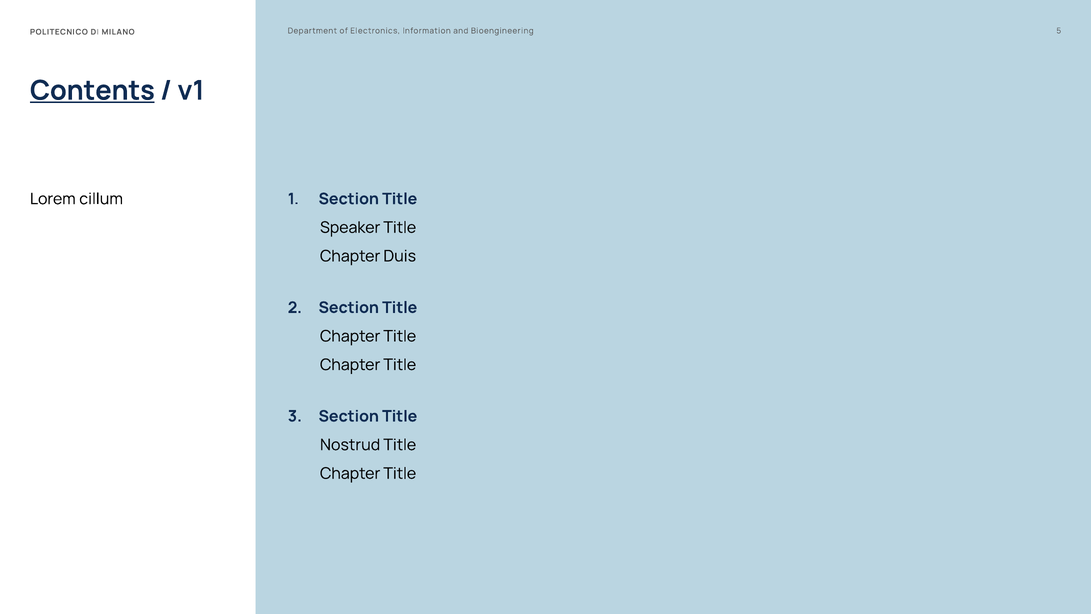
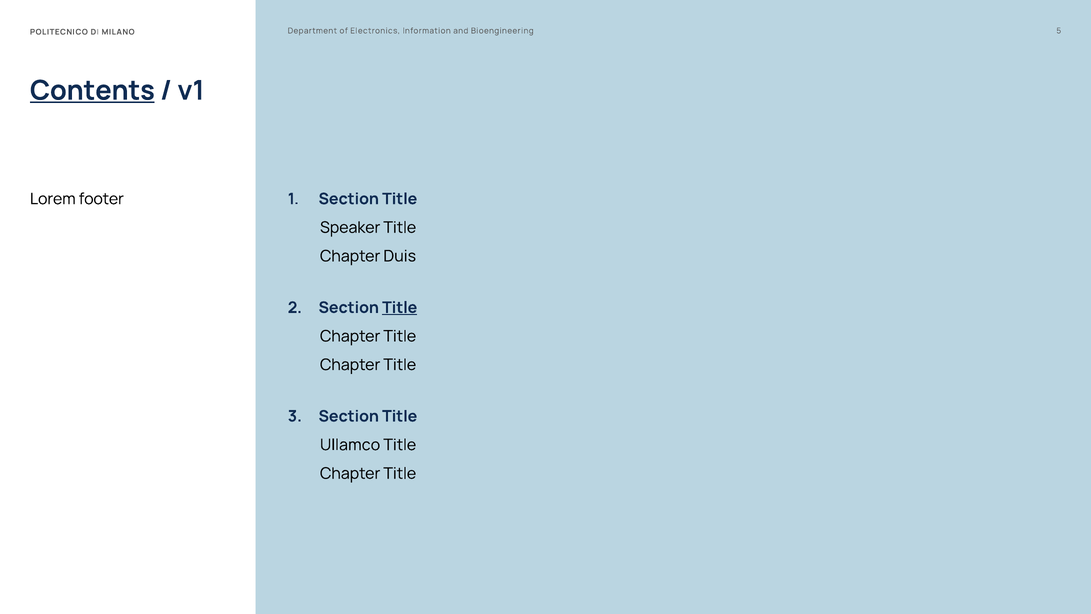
cillum: cillum -> footer (101, 199)
Title underline: none -> present (400, 307)
Nostrud: Nostrud -> Ullamco (350, 445)
